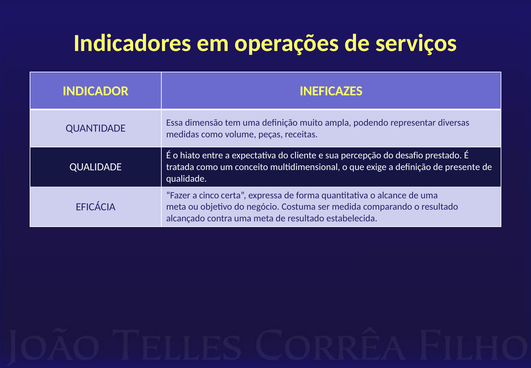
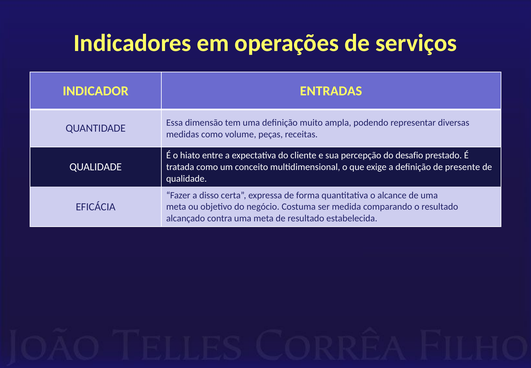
INEFICAZES: INEFICAZES -> ENTRADAS (331, 91)
cinco: cinco -> disso (209, 195)
